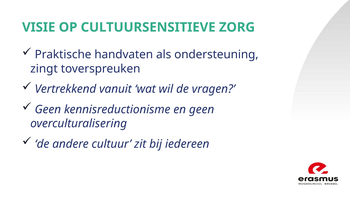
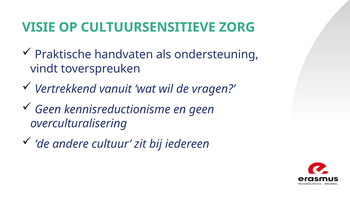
zingt: zingt -> vindt (44, 69)
